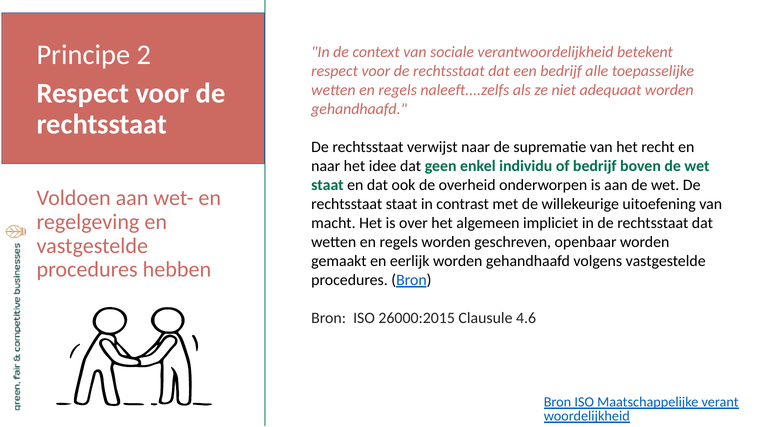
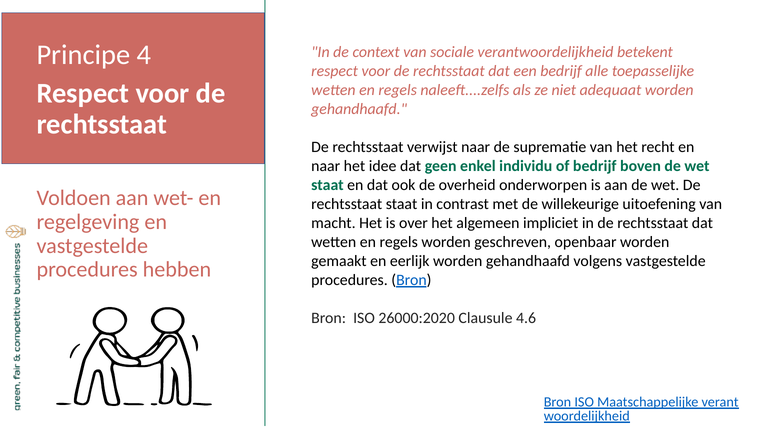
2: 2 -> 4 (144, 55)
26000:2015: 26000:2015 -> 26000:2020 (417, 318)
